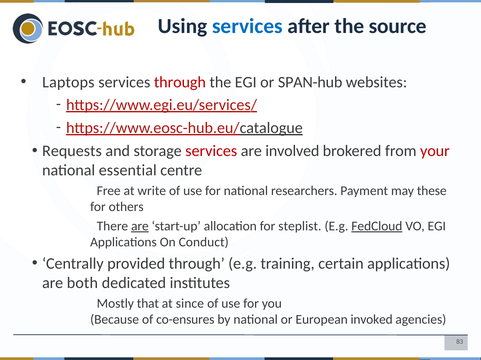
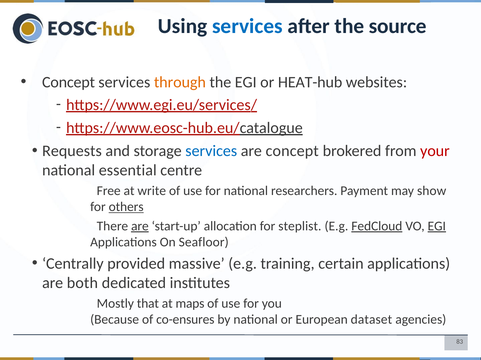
Laptops: Laptops -> Concept (69, 82)
through colour: red -> orange (180, 82)
SPAN-hub: SPAN-hub -> HEAT-hub (310, 82)
services colour: red -> blue (211, 151)
are involved: involved -> concept (292, 151)
these: these -> show (432, 191)
others underline: none -> present (126, 207)
EGI underline: none -> present (437, 227)
Conduct: Conduct -> Seafloor (204, 243)
provided through: through -> massive (197, 264)
since: since -> maps (190, 304)
invoked: invoked -> dataset (371, 320)
